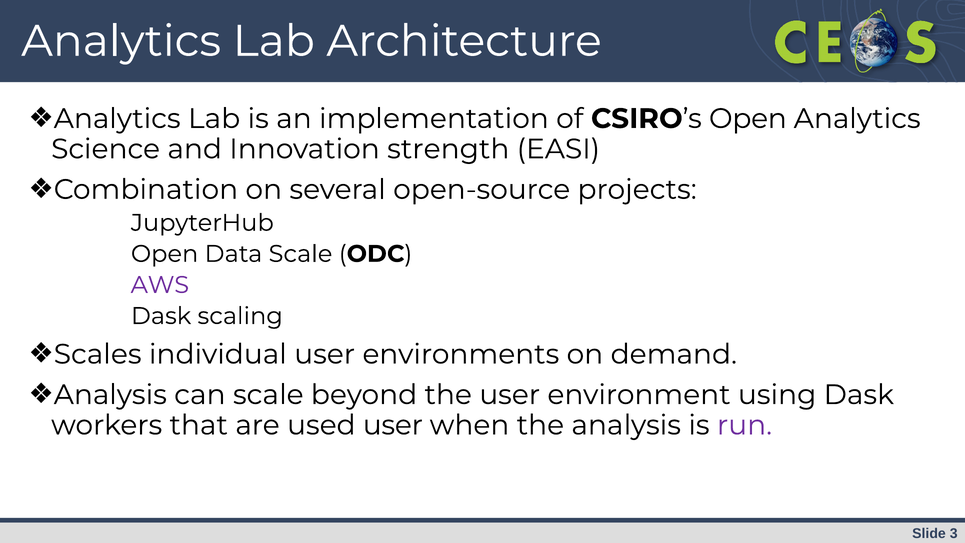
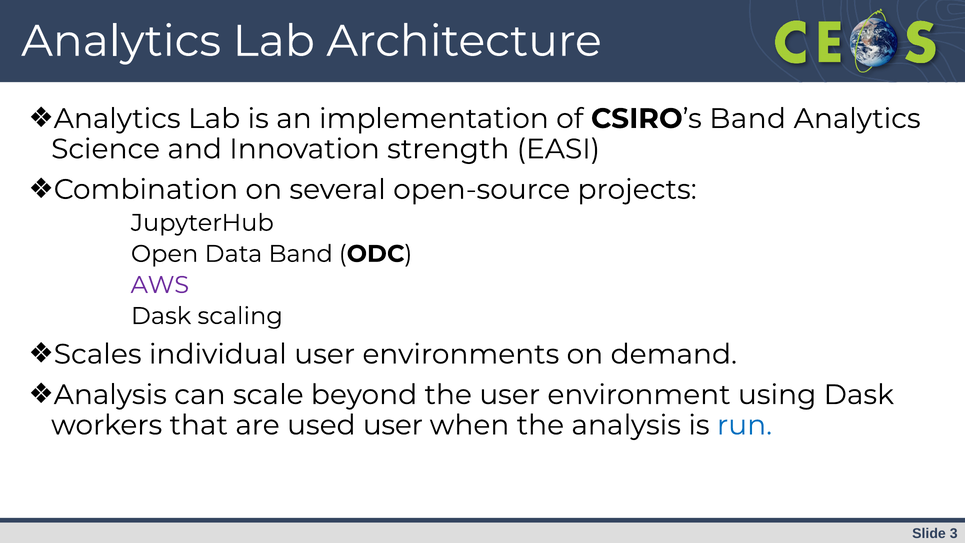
CSIRO’s Open: Open -> Band (748, 119)
Data Scale: Scale -> Band (301, 254)
run colour: purple -> blue (745, 425)
